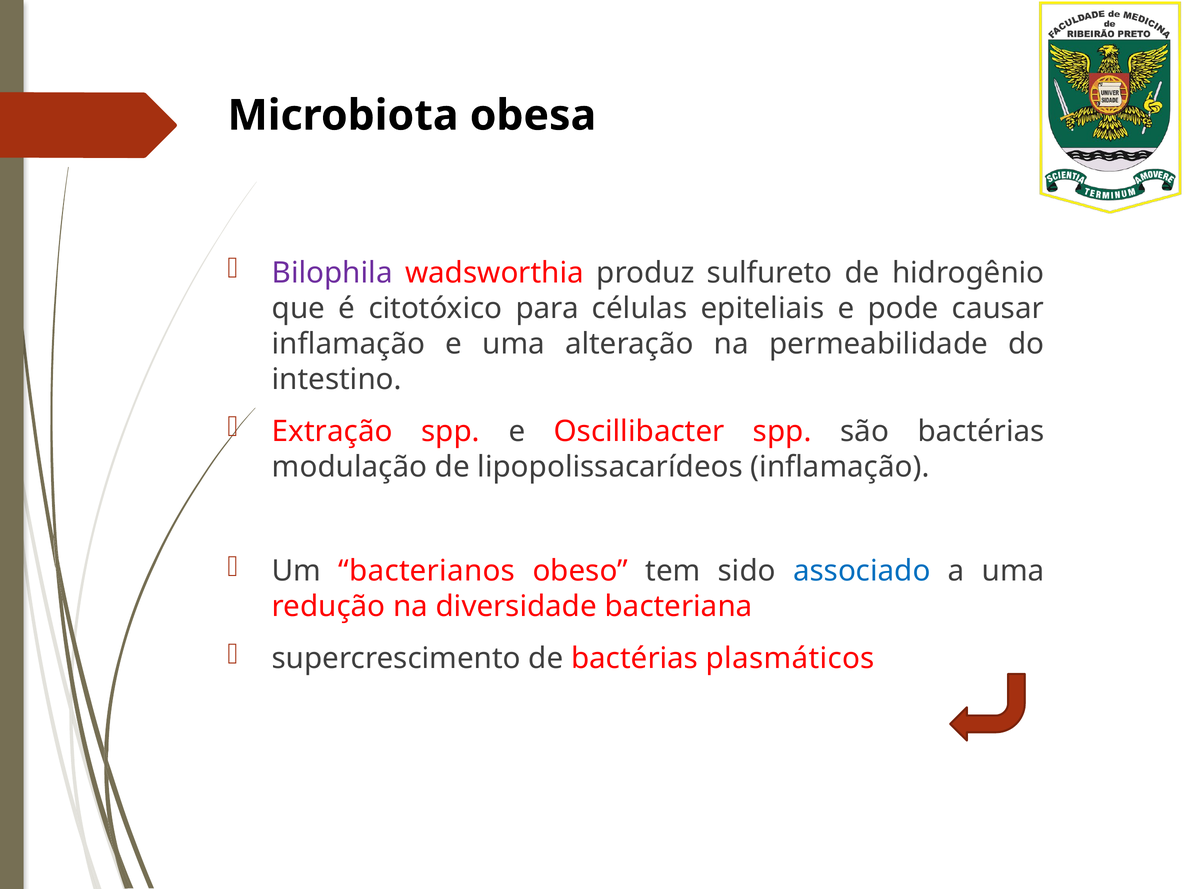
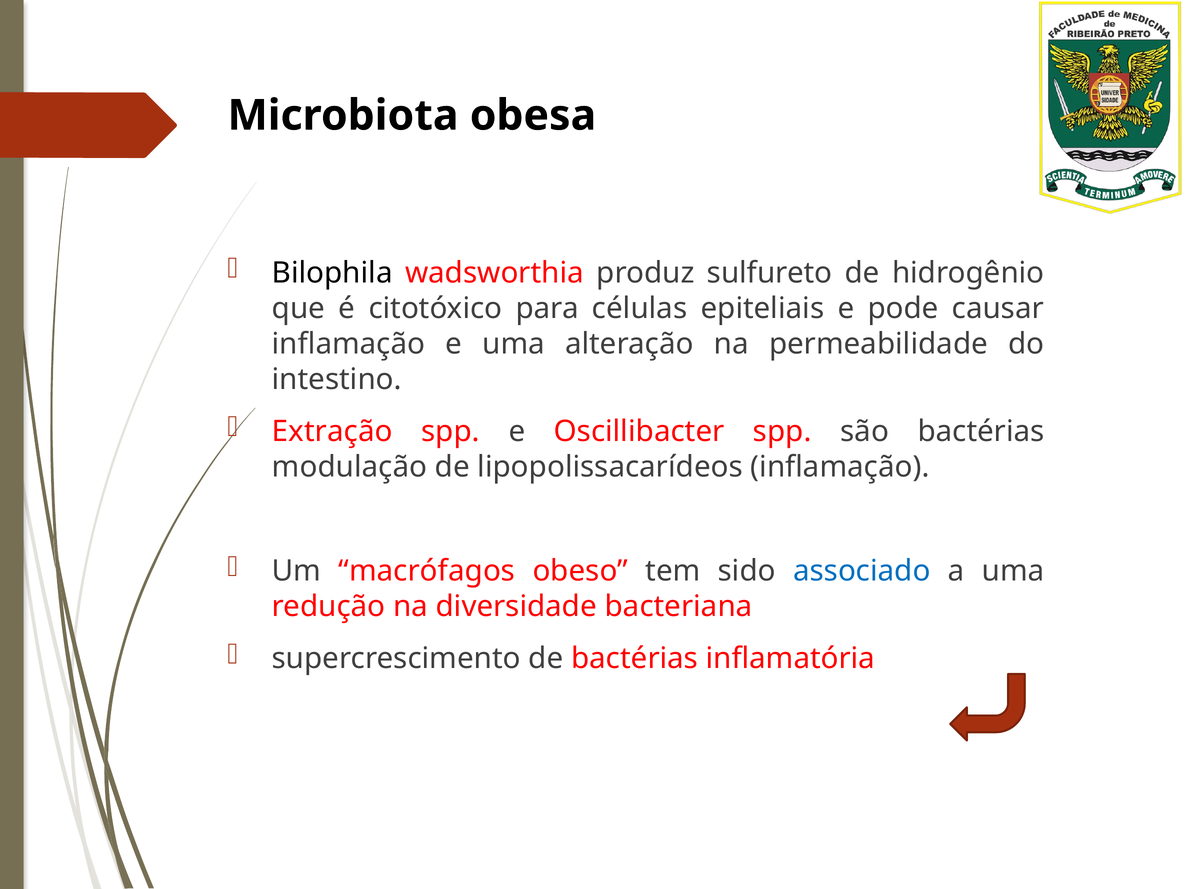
Bilophila colour: purple -> black (332, 273)
bacterianos: bacterianos -> macrófagos (427, 571)
plasmáticos: plasmáticos -> inflamatória (790, 658)
